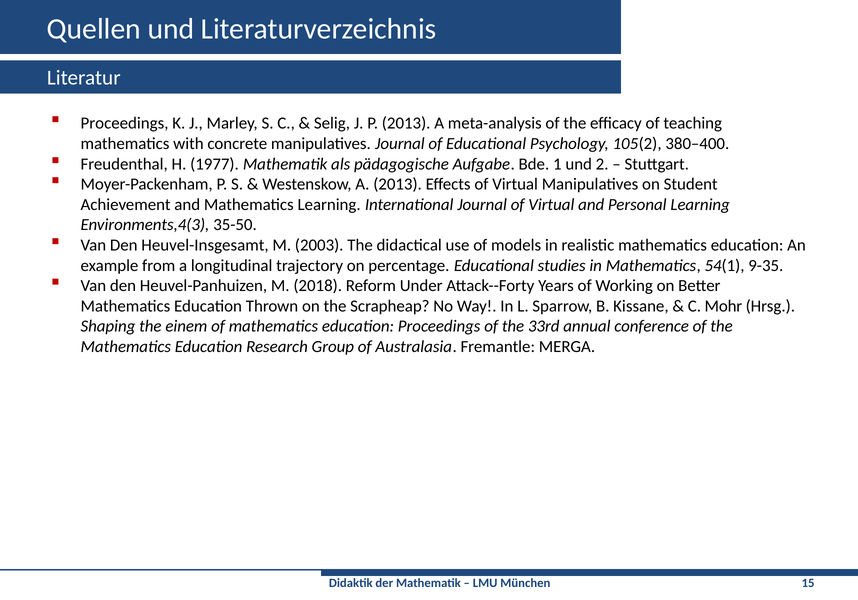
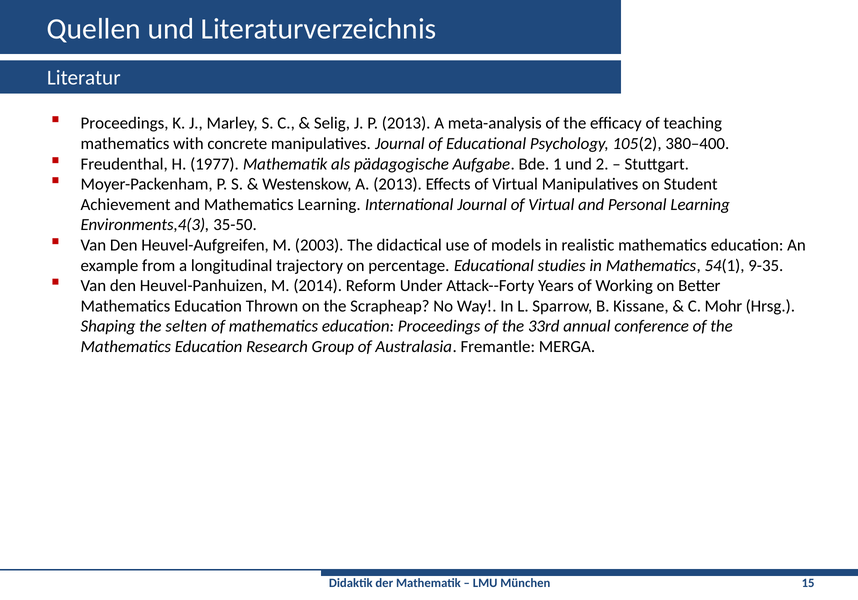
Heuvel-Insgesamt: Heuvel-Insgesamt -> Heuvel-Aufgreifen (205, 245)
2018: 2018 -> 2014 (318, 286)
einem: einem -> selten (186, 326)
